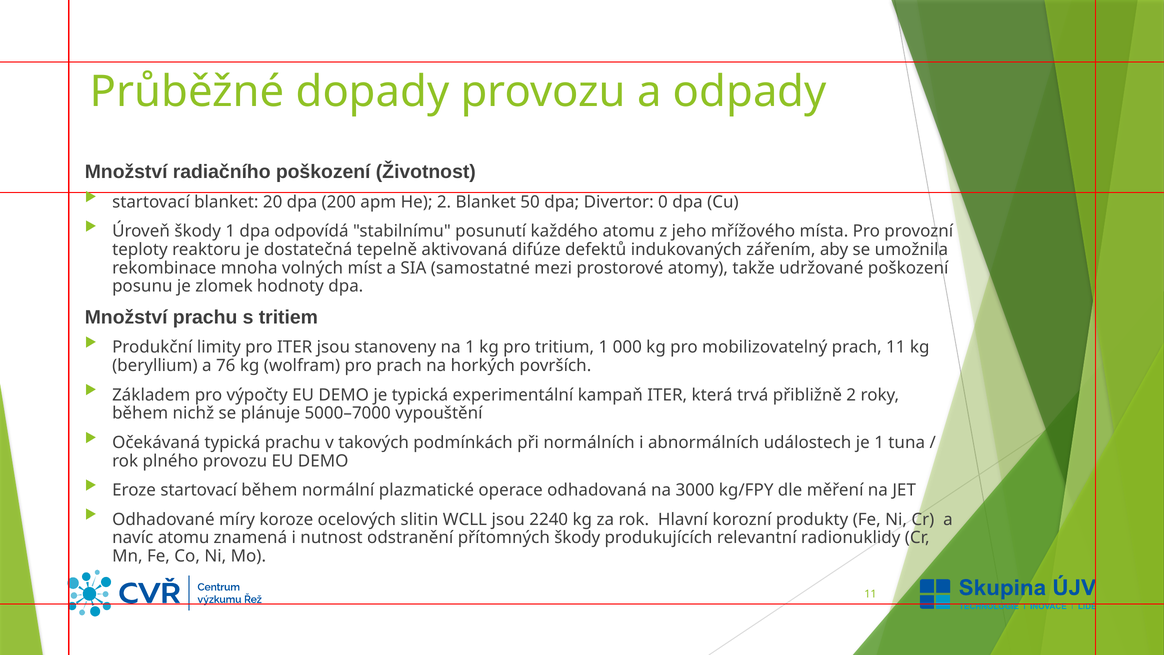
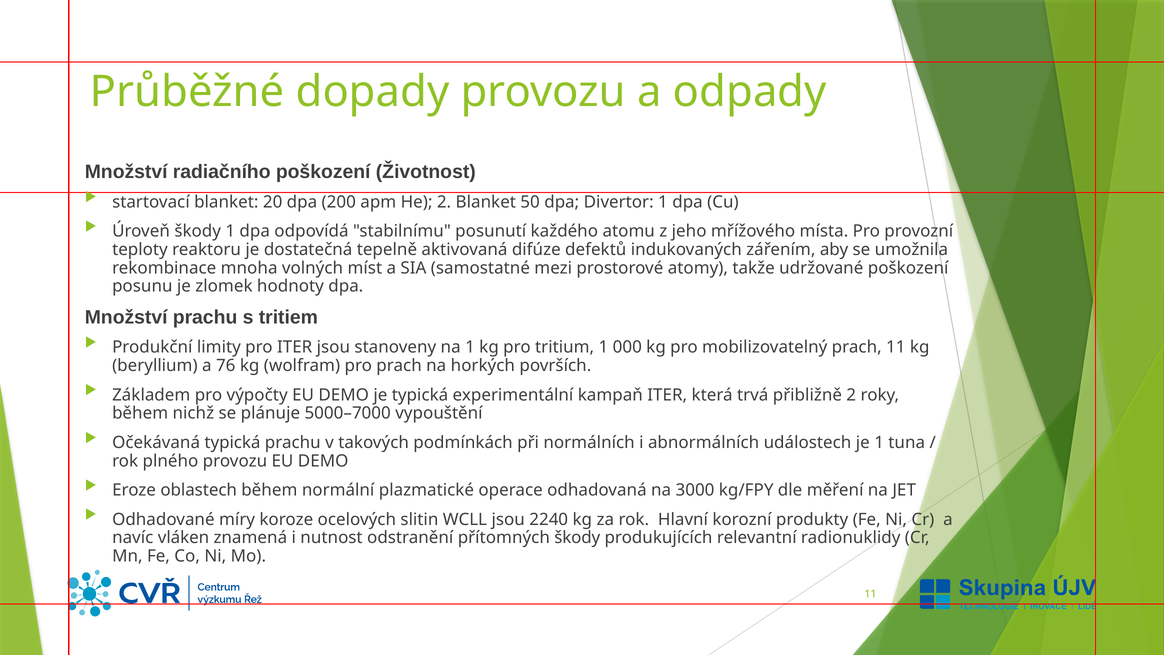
Divertor 0: 0 -> 1 (663, 202)
Eroze startovací: startovací -> oblastech (199, 490)
navíc atomu: atomu -> vláken (184, 538)
